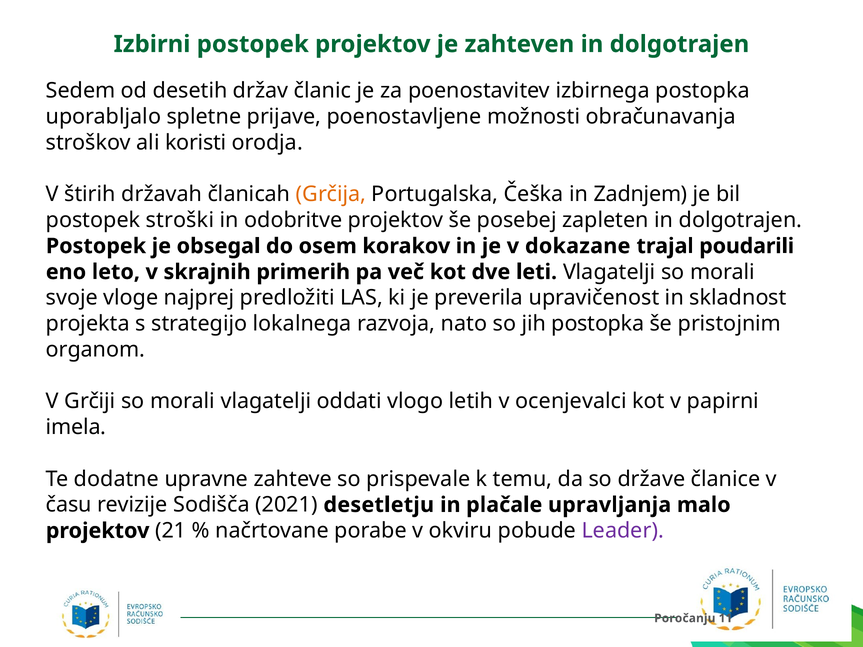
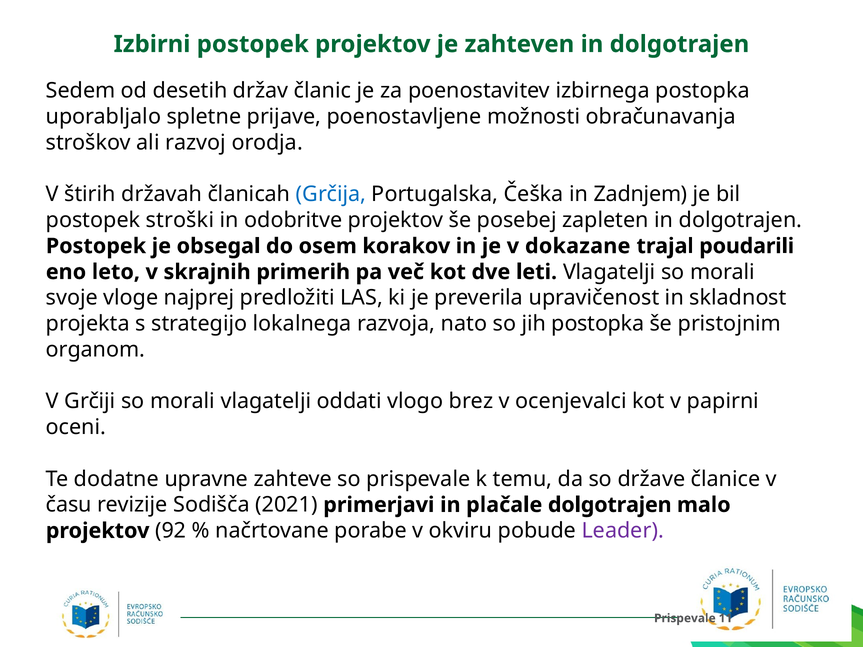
koristi: koristi -> razvoj (196, 143)
Grčija colour: orange -> blue (331, 194)
letih: letih -> brez (471, 402)
imela: imela -> oceni (76, 427)
desetletju: desetletju -> primerjavi (379, 505)
plačale upravljanja: upravljanja -> dolgotrajen (610, 505)
21: 21 -> 92 (171, 531)
Poročanju: Poročanju -> Prispevale (685, 618)
